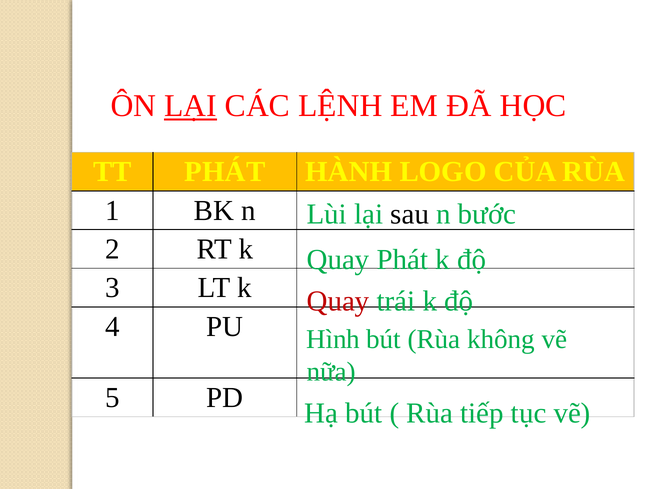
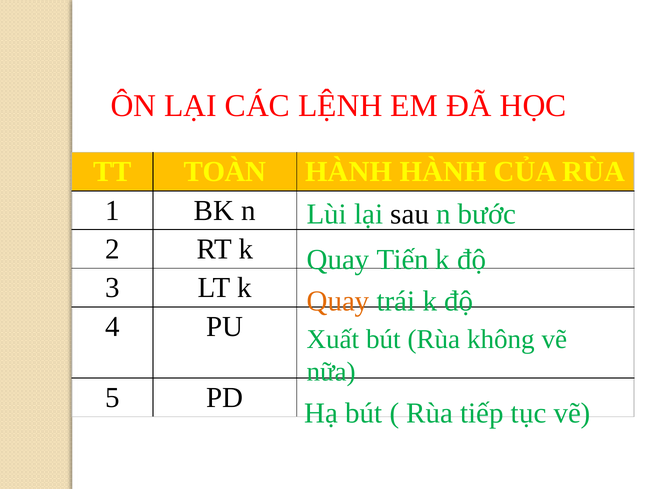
LẠI underline: present -> none (191, 106)
TT PHÁT: PHÁT -> TOÀN (225, 172)
HÀNH LOGO: LOGO -> HÀNH (443, 172)
Quay Phát: Phát -> Tiến (403, 260)
Quay colour: red -> orange (338, 301)
Hình: Hình -> Xuất (333, 339)
